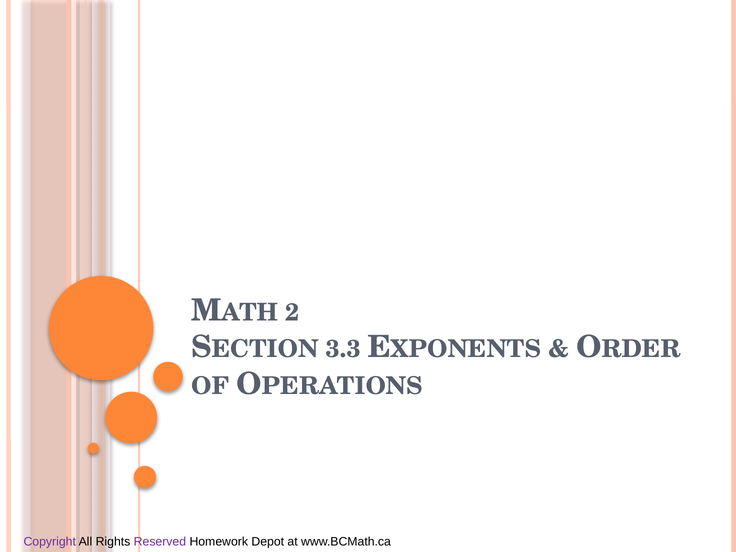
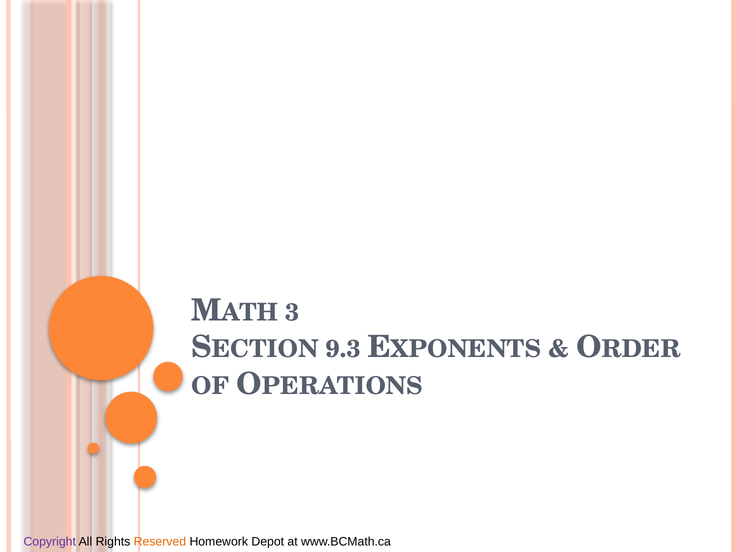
2: 2 -> 3 (292, 312)
3.3: 3.3 -> 9.3 (343, 349)
Reserved colour: purple -> orange (160, 542)
